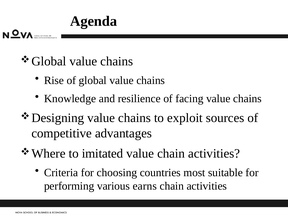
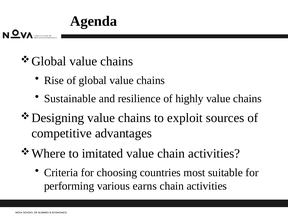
Knowledge: Knowledge -> Sustainable (70, 99)
facing: facing -> highly (190, 99)
